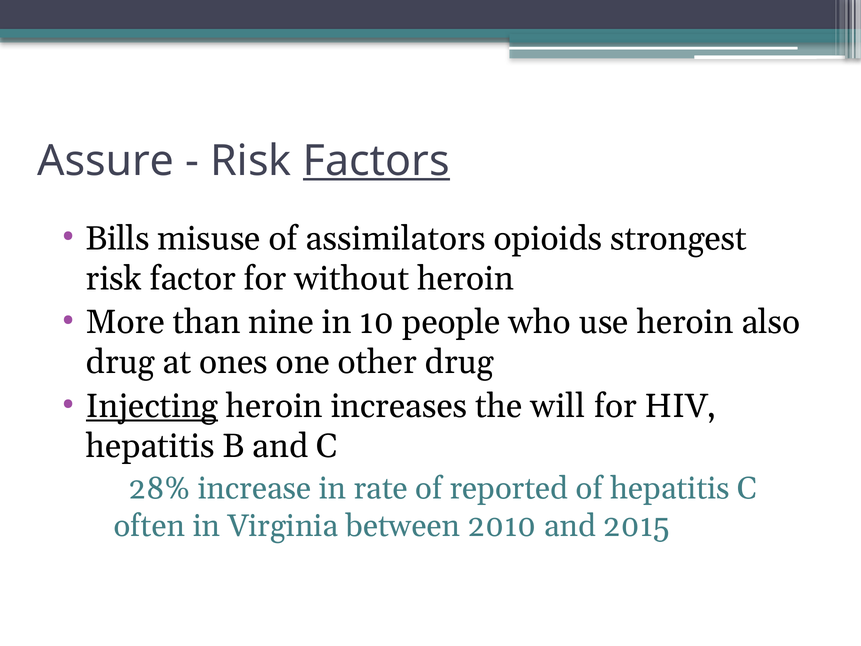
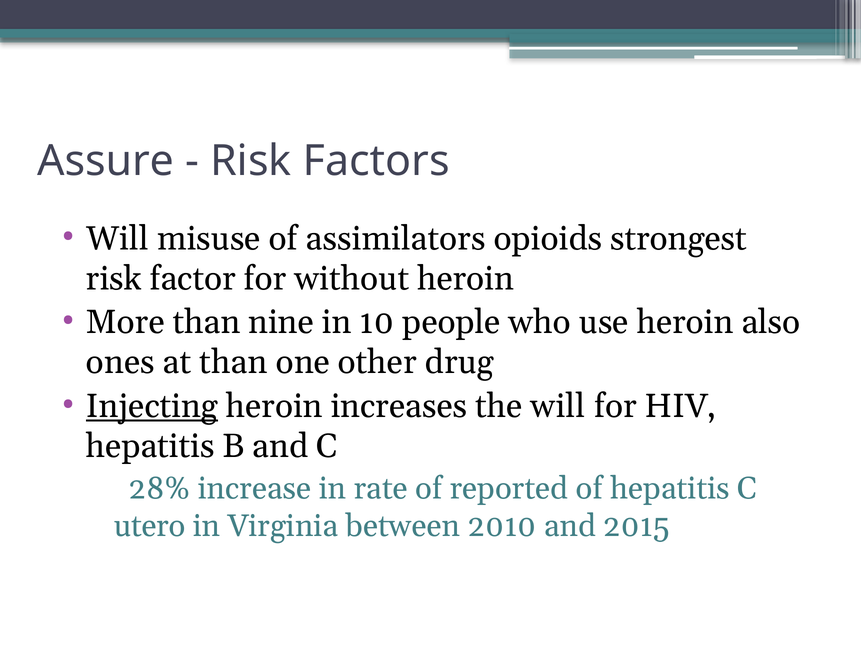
Factors underline: present -> none (376, 161)
Bills: Bills -> Will (117, 238)
drug: drug -> ones (120, 362)
at ones: ones -> than (234, 362)
often: often -> utero (149, 526)
